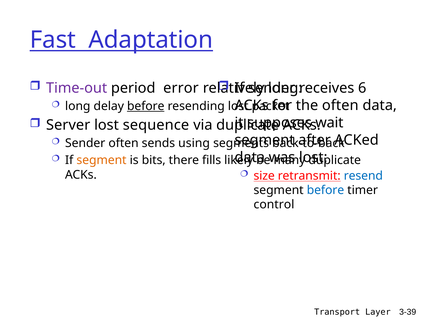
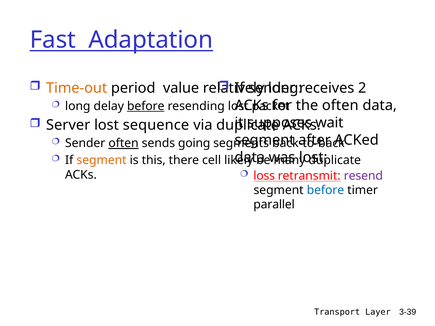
Time-out colour: purple -> orange (77, 88)
error: error -> value (181, 88)
6: 6 -> 2 (362, 88)
often underline: none -> present (124, 143)
using: using -> going (194, 143)
bits: bits -> this (154, 160)
fills: fills -> cell (212, 160)
size: size -> loss (264, 176)
resend colour: blue -> purple (363, 176)
control: control -> parallel (274, 205)
